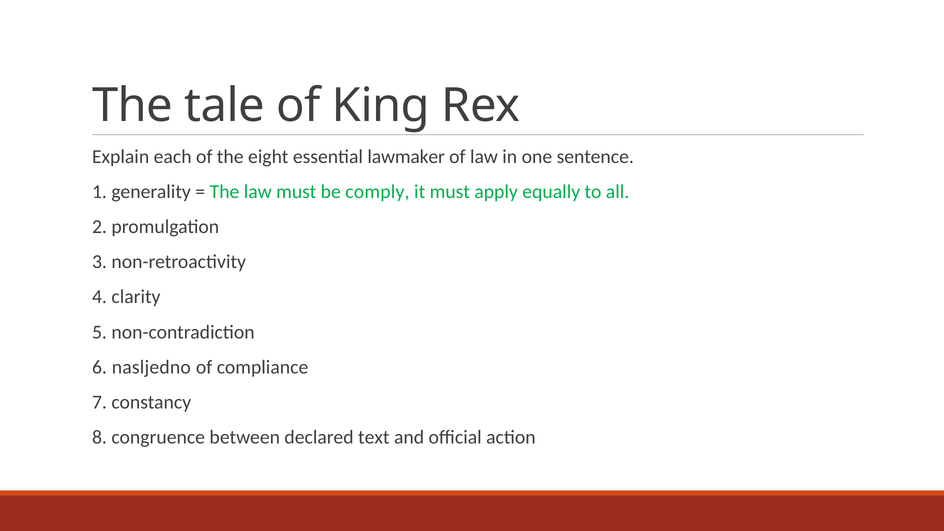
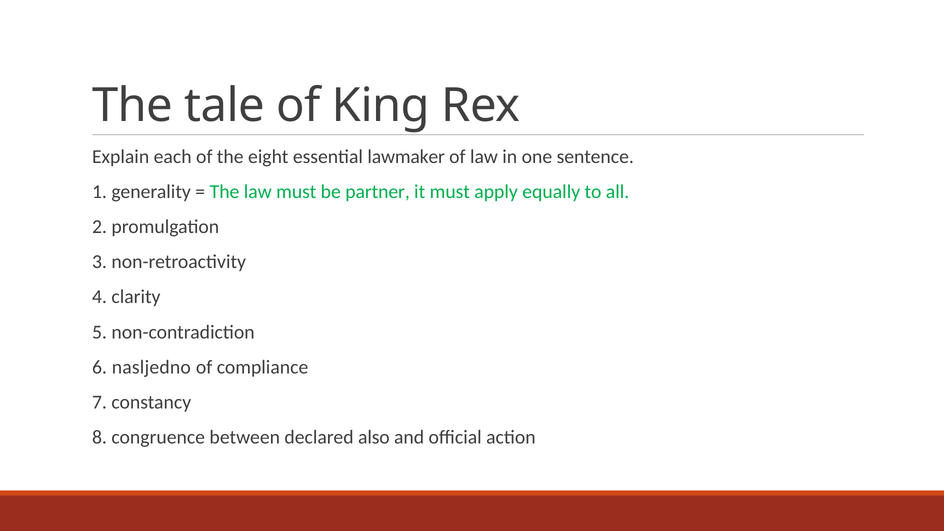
comply: comply -> partner (378, 192)
text: text -> also (374, 437)
